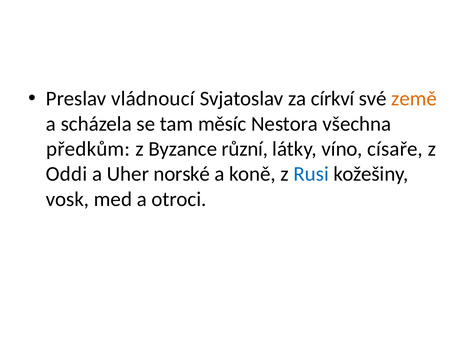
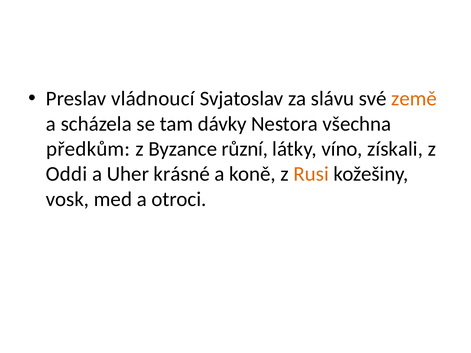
církví: církví -> slávu (333, 99)
měsíc: měsíc -> dávky (222, 124)
císaře: císaře -> získali (395, 149)
norské: norské -> krásné (182, 174)
Rusi colour: blue -> orange (311, 174)
